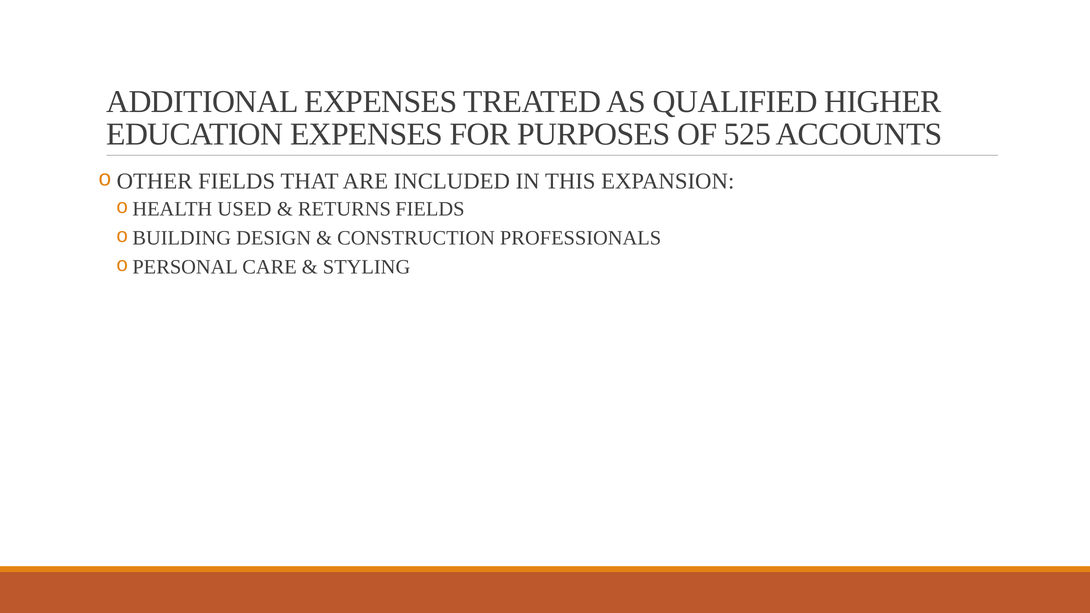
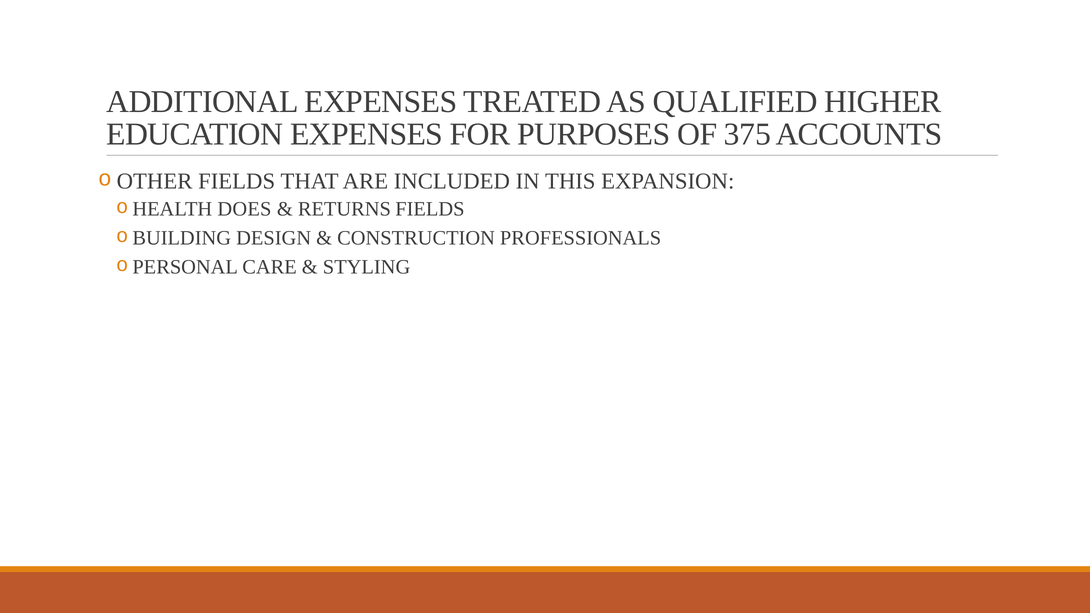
525: 525 -> 375 (747, 134)
USED: USED -> DOES (244, 209)
